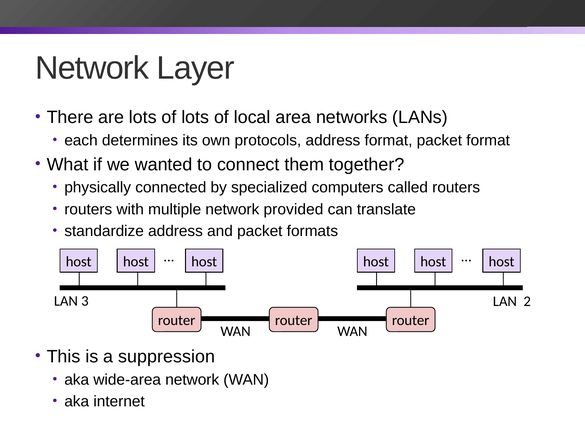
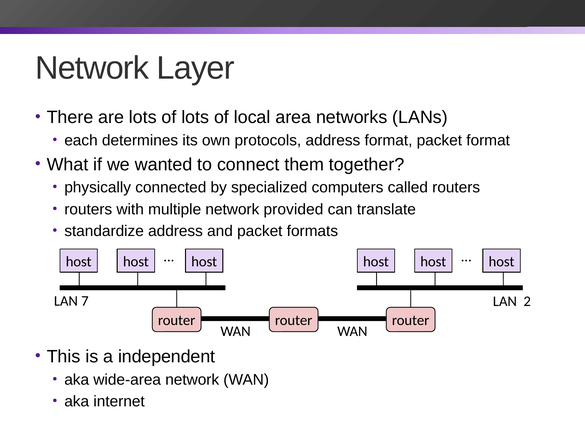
3: 3 -> 7 (85, 301)
suppression: suppression -> independent (167, 356)
